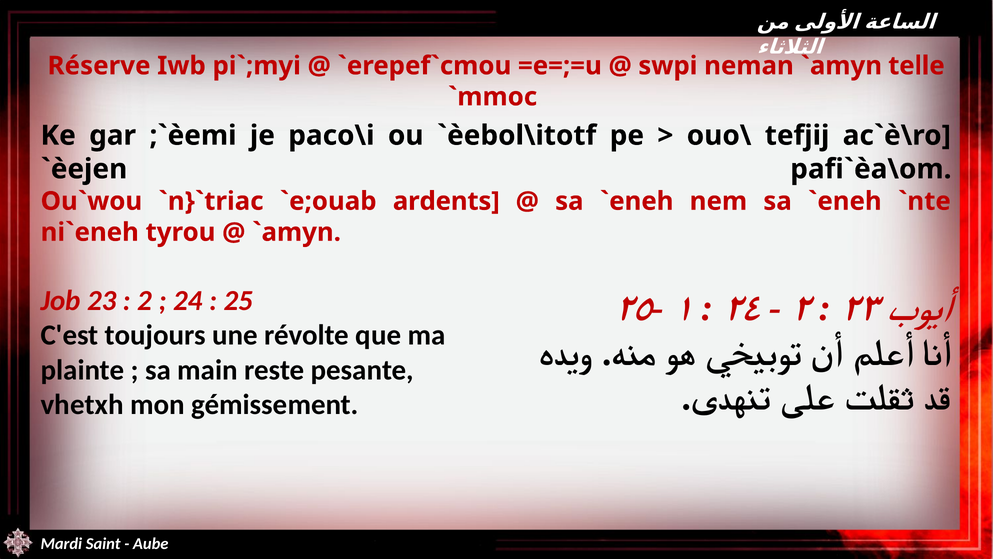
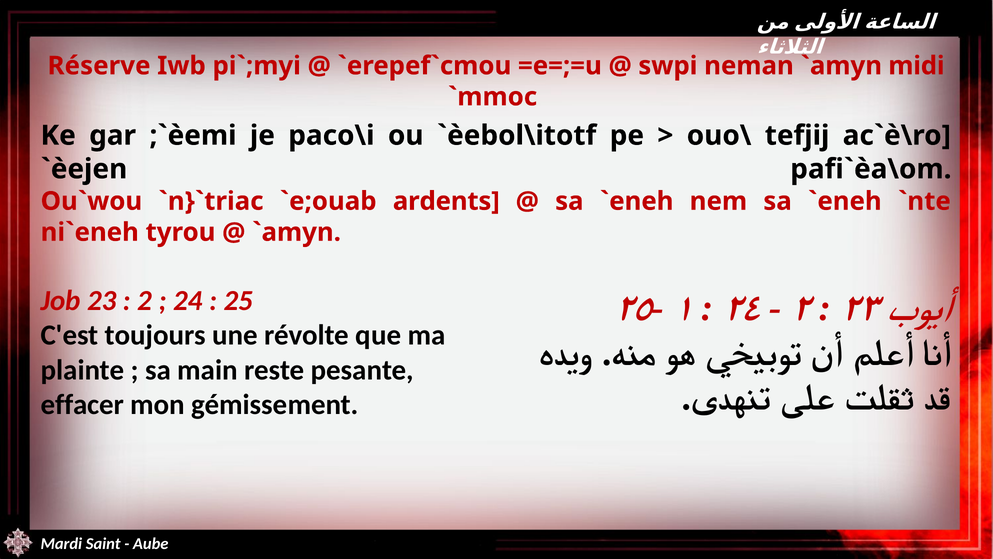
telle: telle -> midi (916, 66)
vhetxh: vhetxh -> effacer (82, 404)
